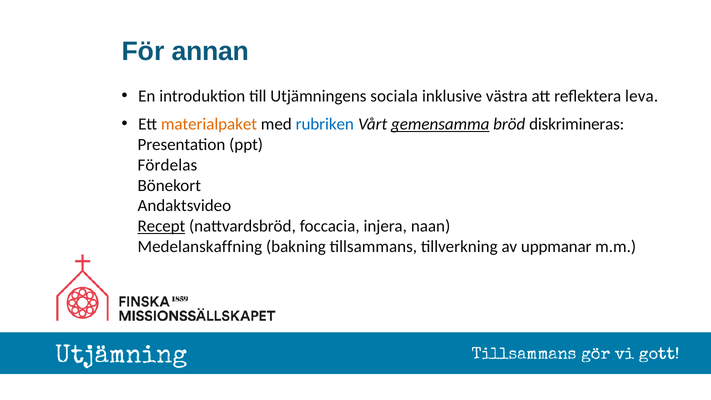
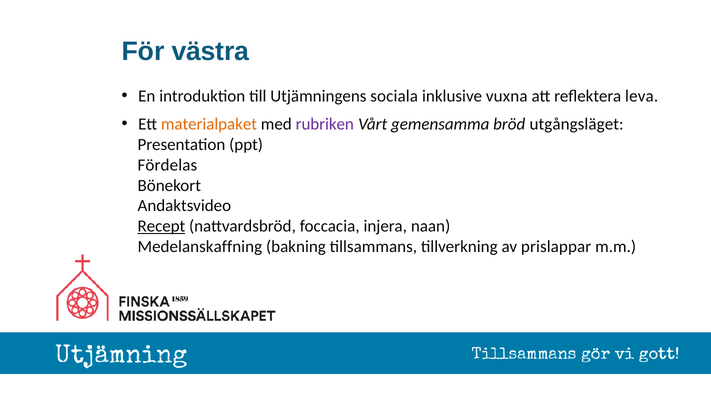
annan: annan -> västra (210, 52)
västra: västra -> vuxna (507, 96)
rubriken colour: blue -> purple (325, 124)
gemensamma underline: present -> none (440, 124)
diskrimineras: diskrimineras -> utgångsläget (577, 124)
uppmanar: uppmanar -> prislappar (556, 247)
